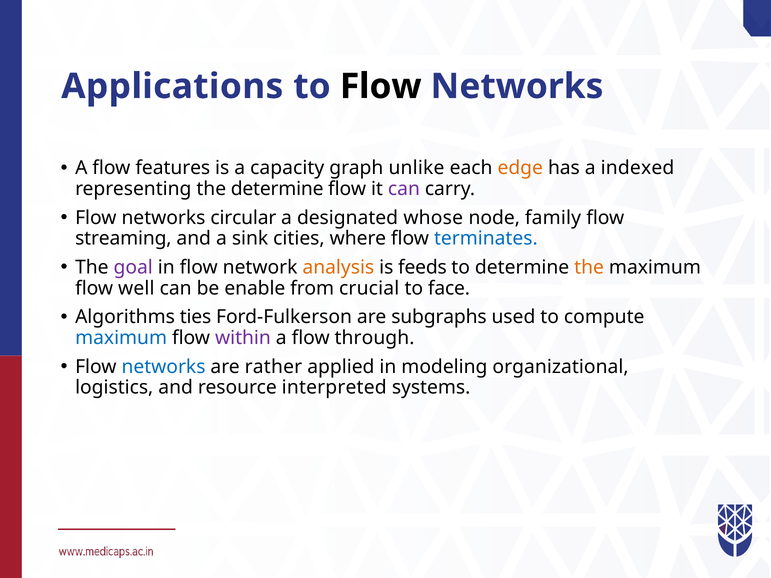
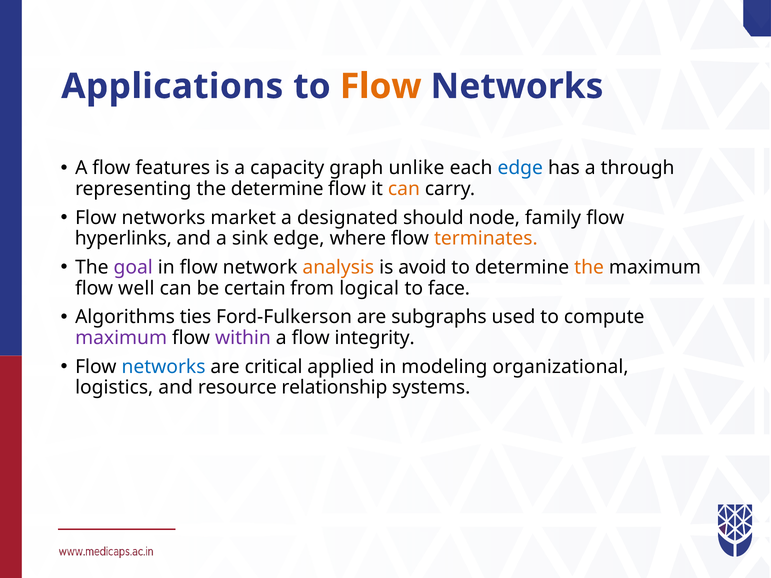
Flow colour: black -> orange (381, 86)
edge colour: orange -> blue (520, 168)
indexed: indexed -> through (638, 168)
can colour: purple -> orange (404, 189)
circular: circular -> market (243, 218)
whose: whose -> should (433, 218)
streaming: streaming -> hyperlinks (123, 239)
sink cities: cities -> edge (299, 239)
terminates colour: blue -> orange (486, 239)
feeds: feeds -> avoid (422, 267)
enable: enable -> certain (255, 288)
crucial: crucial -> logical (369, 288)
maximum colour: blue -> purple (121, 338)
through: through -> integrity (375, 338)
rather: rather -> critical (274, 367)
interpreted: interpreted -> relationship (334, 388)
